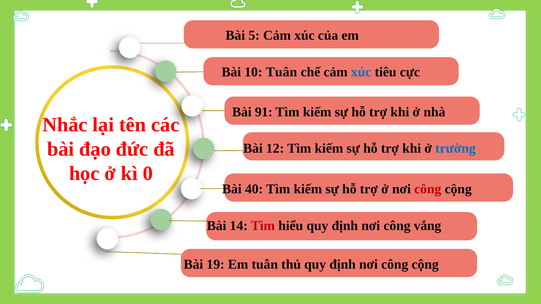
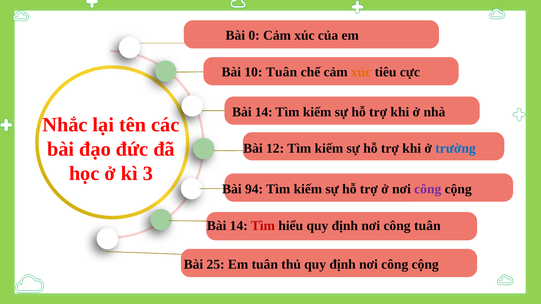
5: 5 -> 0 (254, 35)
xúc colour: blue -> orange (361, 72)
91: 91 -> 14 (264, 112)
0: 0 -> 3 (148, 174)
40: 40 -> 94 (254, 189)
công colour: red -> purple (428, 189)
công vắng: vắng -> tuân (427, 226)
19: 19 -> 25 (216, 265)
